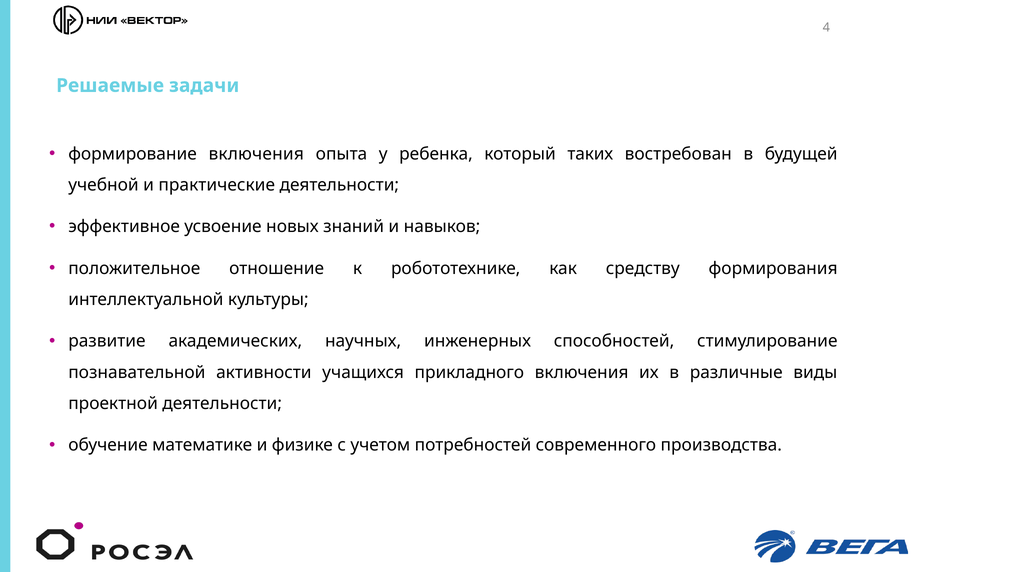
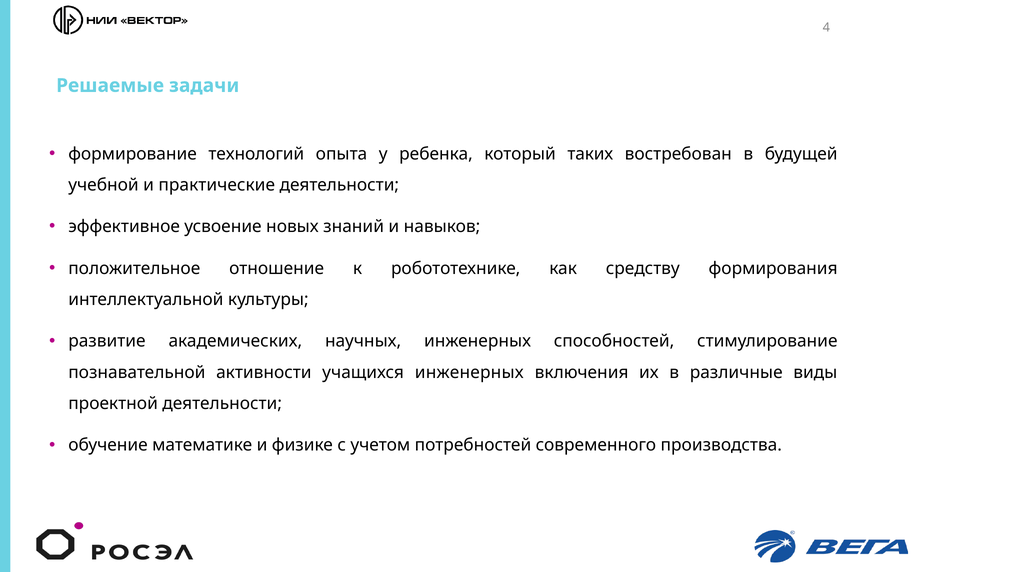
формирование включения: включения -> технологий (256, 154)
учащихся прикладного: прикладного -> инженерных (469, 372)
